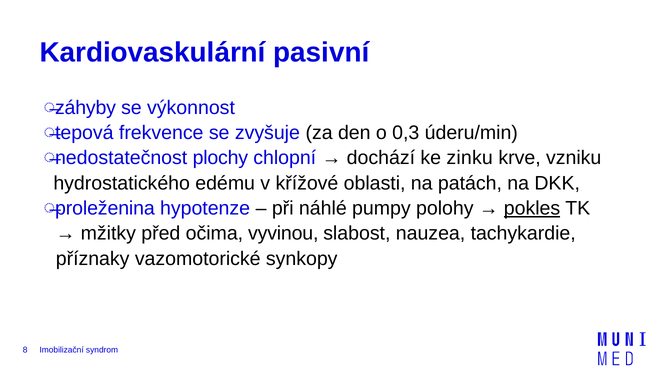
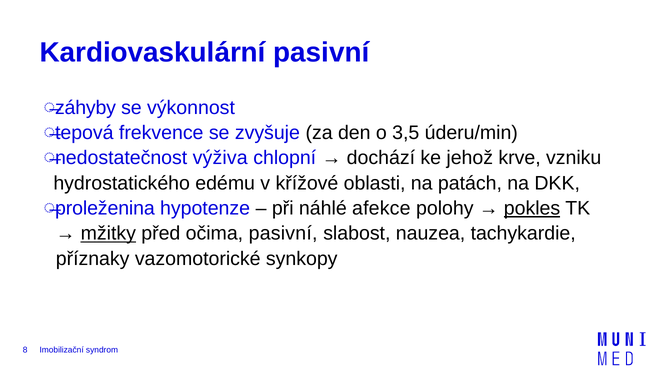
0,3: 0,3 -> 3,5 (406, 133)
plochy: plochy -> výživa (220, 158)
zinku: zinku -> jehož (470, 158)
pumpy: pumpy -> afekce (381, 208)
mžitky underline: none -> present (108, 233)
očima vyvinou: vyvinou -> pasivní (283, 233)
